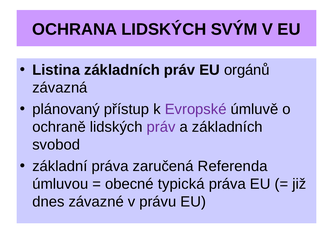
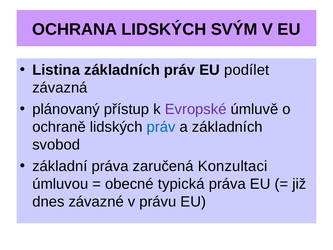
orgánů: orgánů -> podílet (247, 70)
práv colour: purple -> blue (161, 127)
Referenda: Referenda -> Konzultaci (233, 166)
